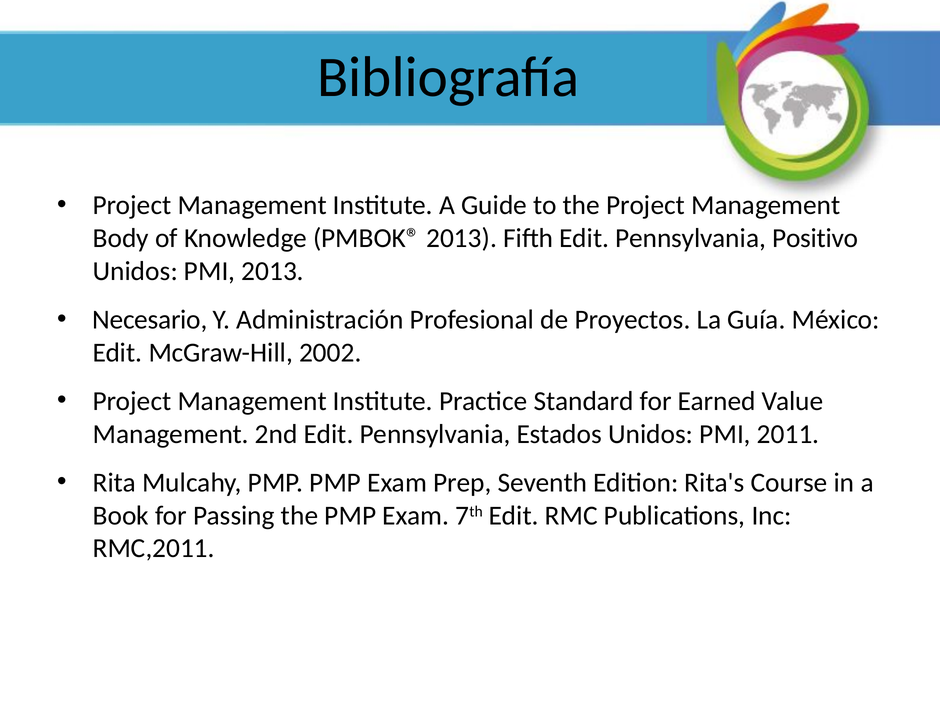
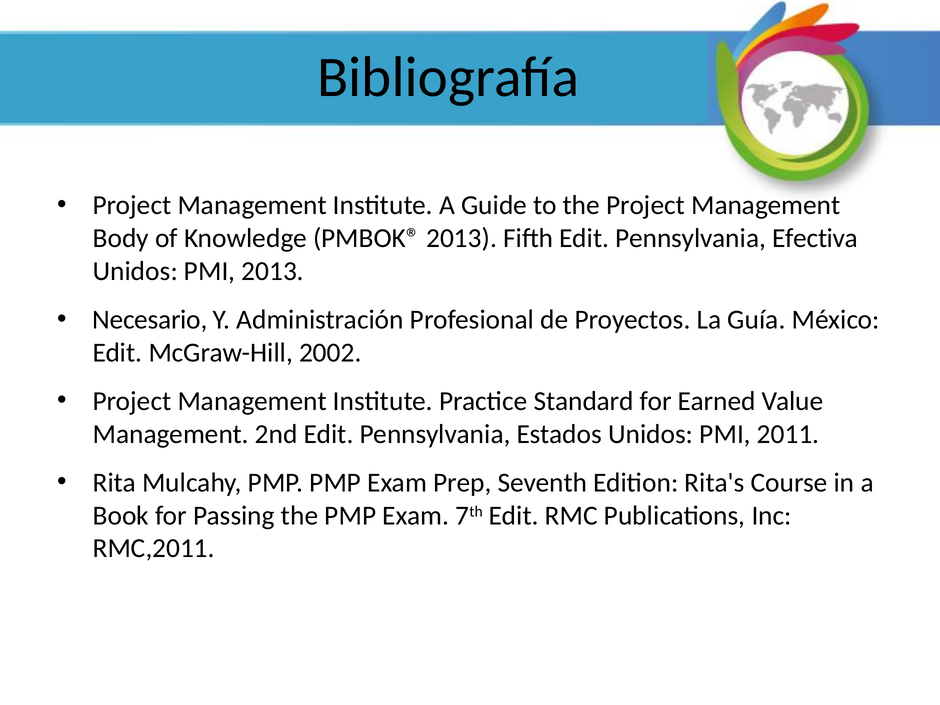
Positivo: Positivo -> Efectiva (815, 238)
